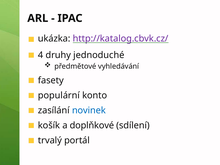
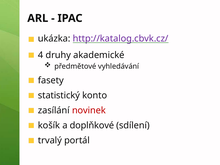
jednoduché: jednoduché -> akademické (99, 55)
populární: populární -> statistický (59, 95)
novinek colour: blue -> red (89, 110)
